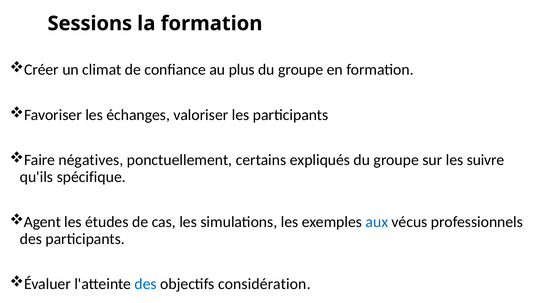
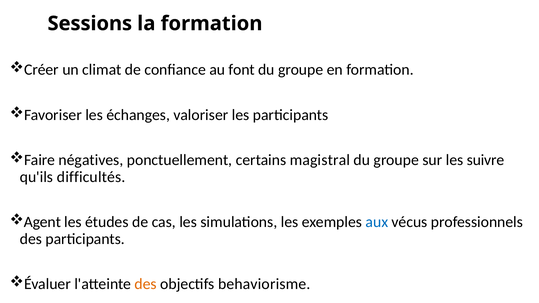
plus: plus -> font (242, 70)
expliqués: expliqués -> magistral (320, 160)
spécifique: spécifique -> difficultés (91, 177)
des colour: blue -> orange (146, 284)
considération: considération -> behaviorisme (264, 284)
